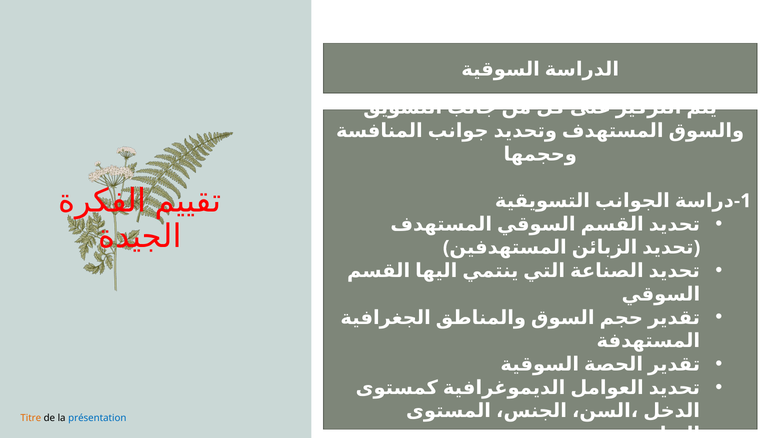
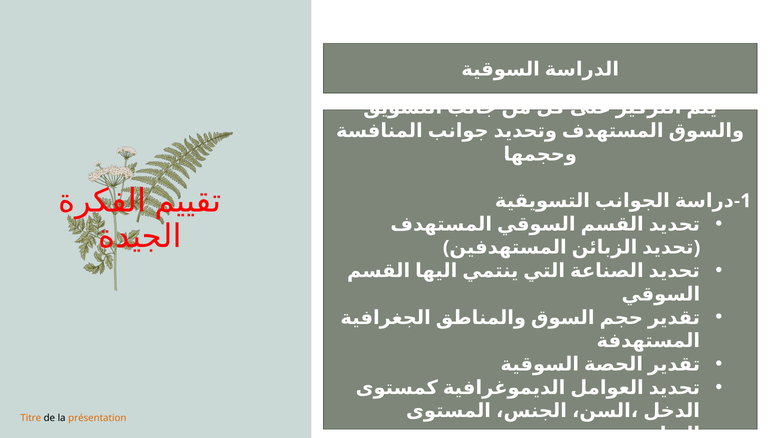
présentation colour: blue -> orange (97, 418)
